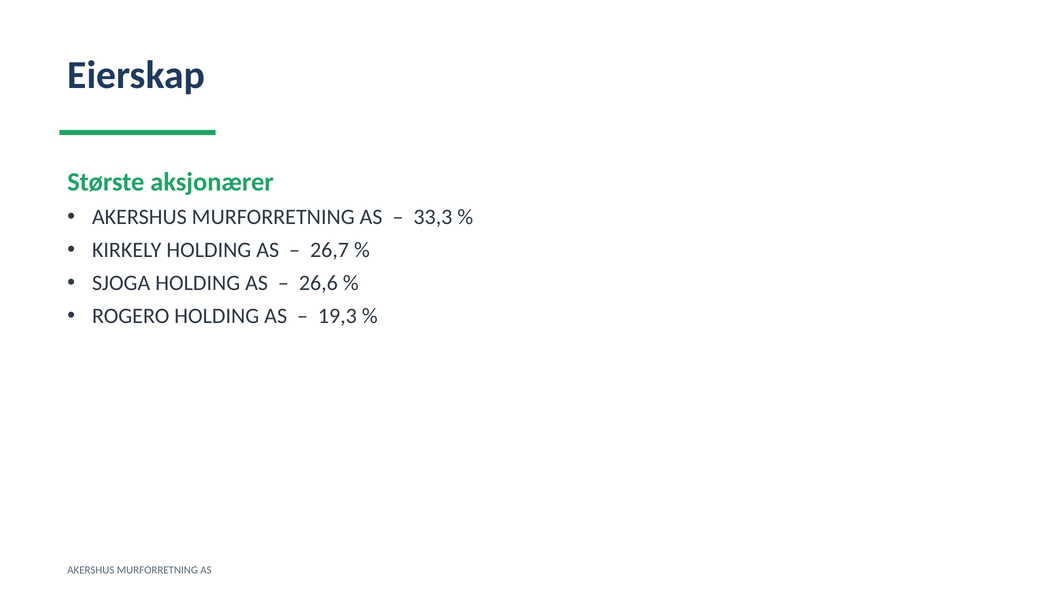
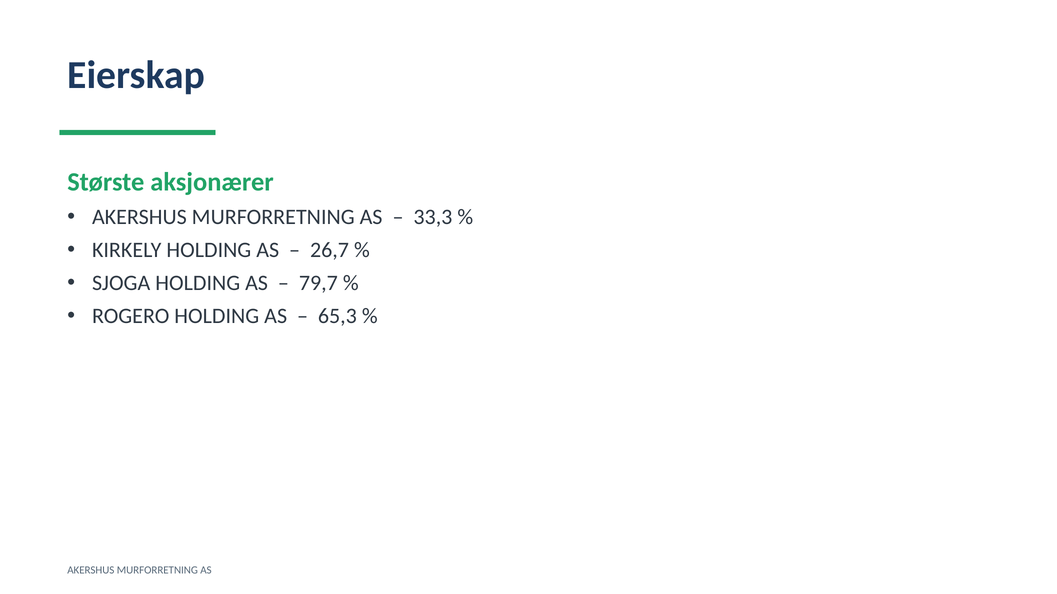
26,6: 26,6 -> 79,7 (318, 283)
19,3: 19,3 -> 65,3 (337, 317)
